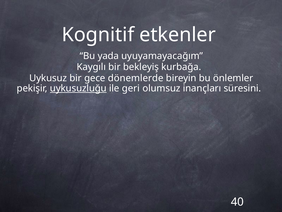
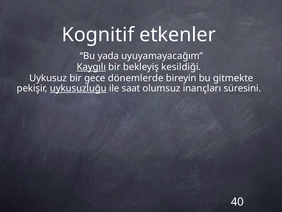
Kaygılı underline: none -> present (91, 67)
kurbağa: kurbağa -> kesildiği (181, 67)
önlemler: önlemler -> gitmekte (233, 78)
geri: geri -> saat (131, 88)
